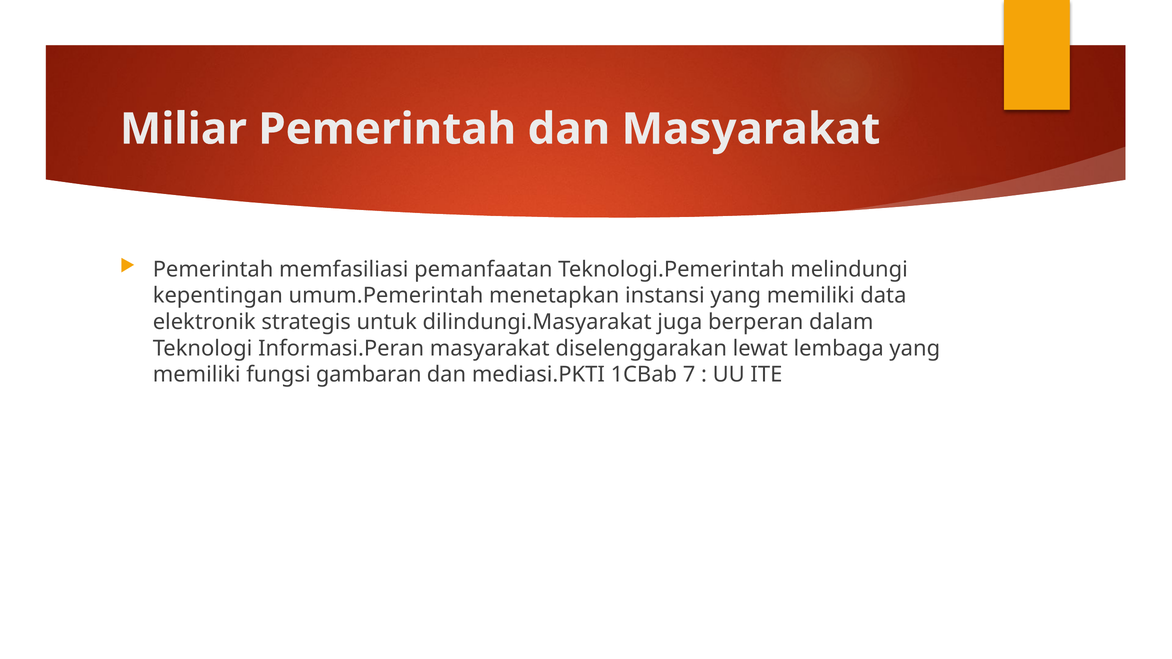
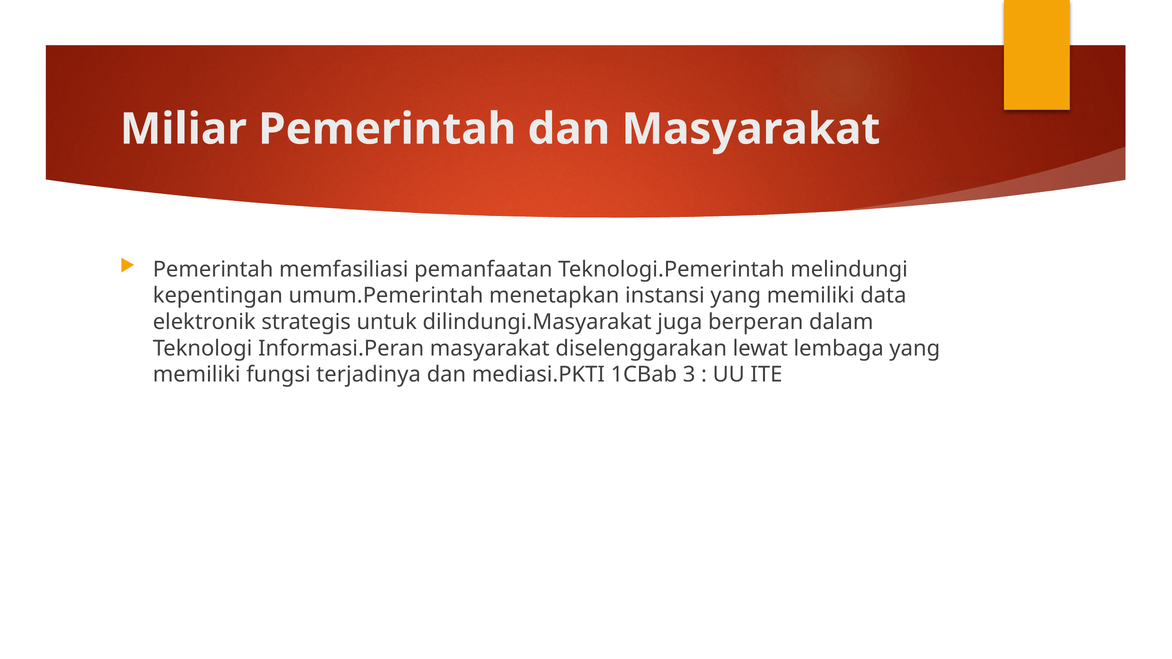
gambaran: gambaran -> terjadinya (369, 375)
7: 7 -> 3 (689, 375)
